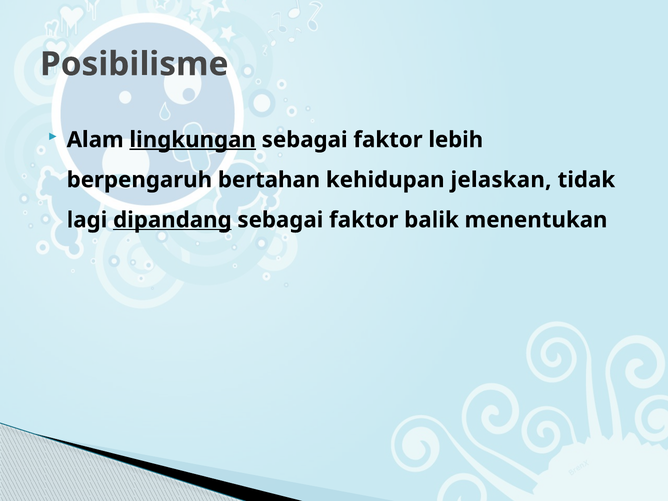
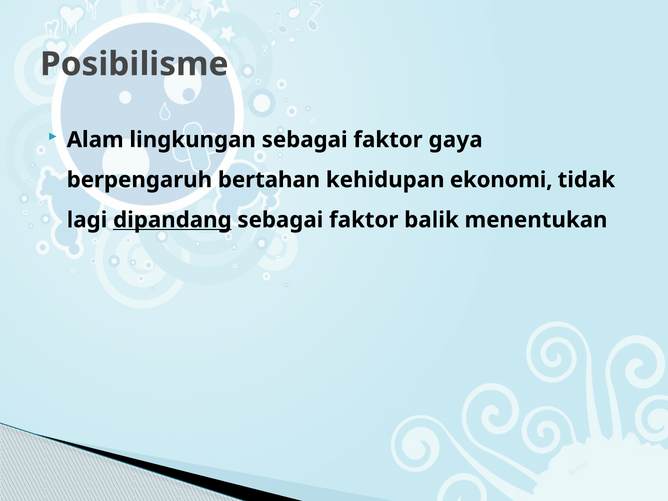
lingkungan underline: present -> none (193, 140)
lebih: lebih -> gaya (456, 140)
jelaskan: jelaskan -> ekonomi (501, 180)
